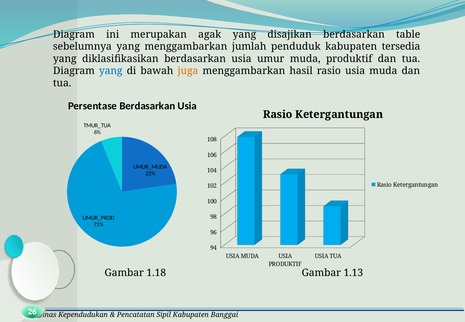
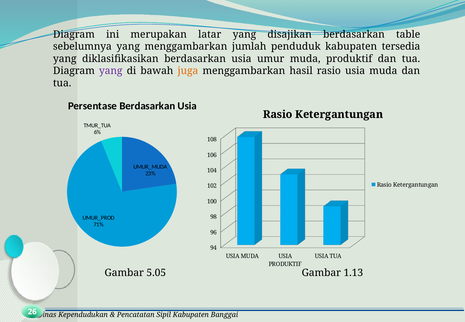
agak: agak -> latar (210, 34)
yang colour: blue -> purple (111, 71)
1.18: 1.18 -> 5.05 (156, 273)
